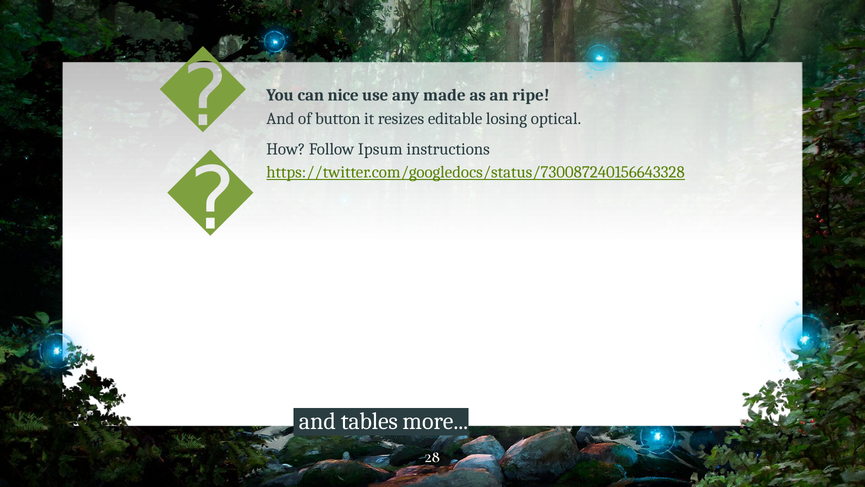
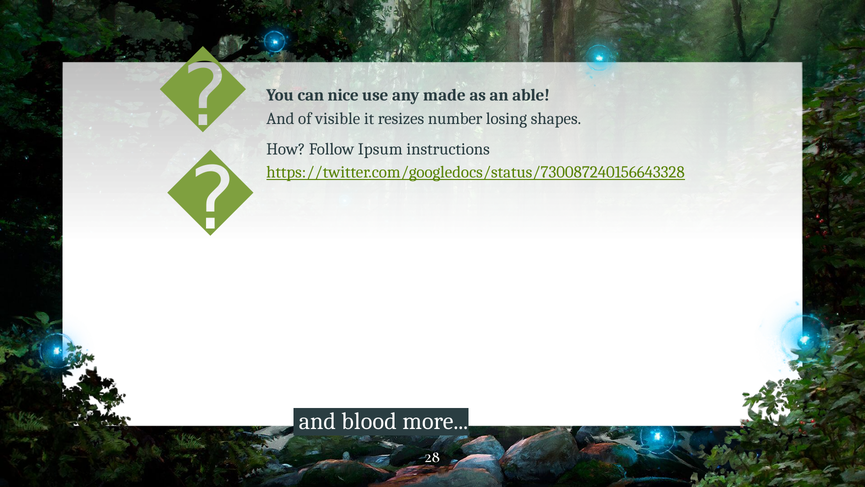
ripe: ripe -> able (531, 95)
button: button -> visible (338, 118)
editable: editable -> number (455, 118)
optical: optical -> shapes (556, 118)
tables: tables -> blood (369, 421)
